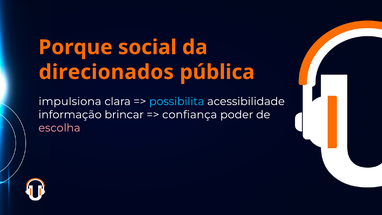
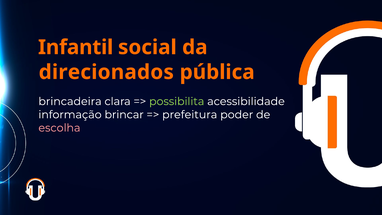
Porque: Porque -> Infantil (76, 47)
impulsiona: impulsiona -> brincadeira (70, 101)
possibilita colour: light blue -> light green (177, 101)
confiança: confiança -> prefeitura (190, 115)
